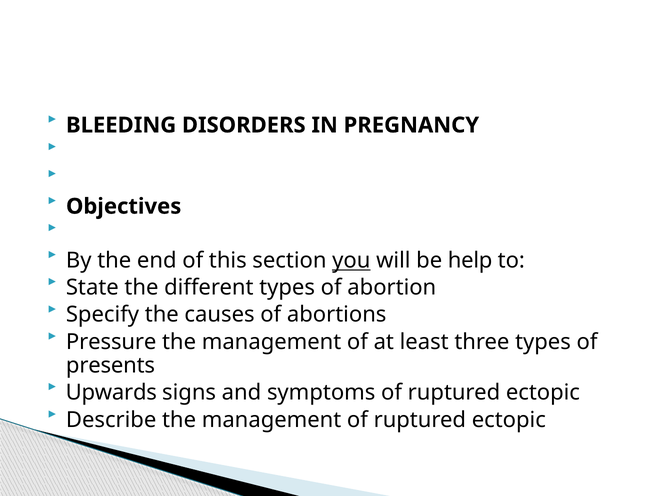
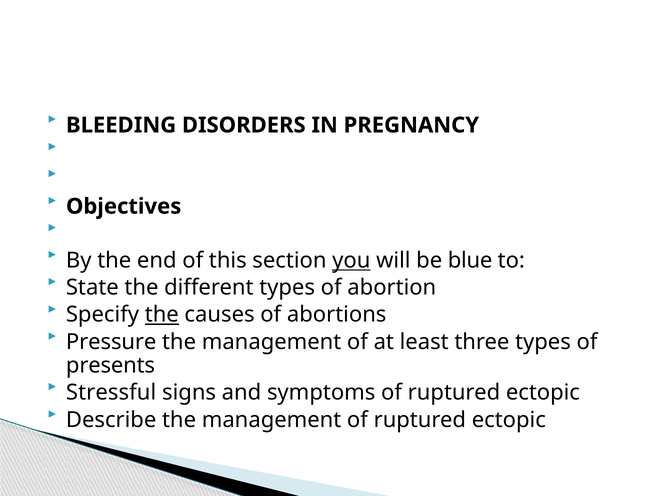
help: help -> blue (470, 260)
the underline: none -> present (162, 315)
Upwards: Upwards -> Stressful (111, 392)
